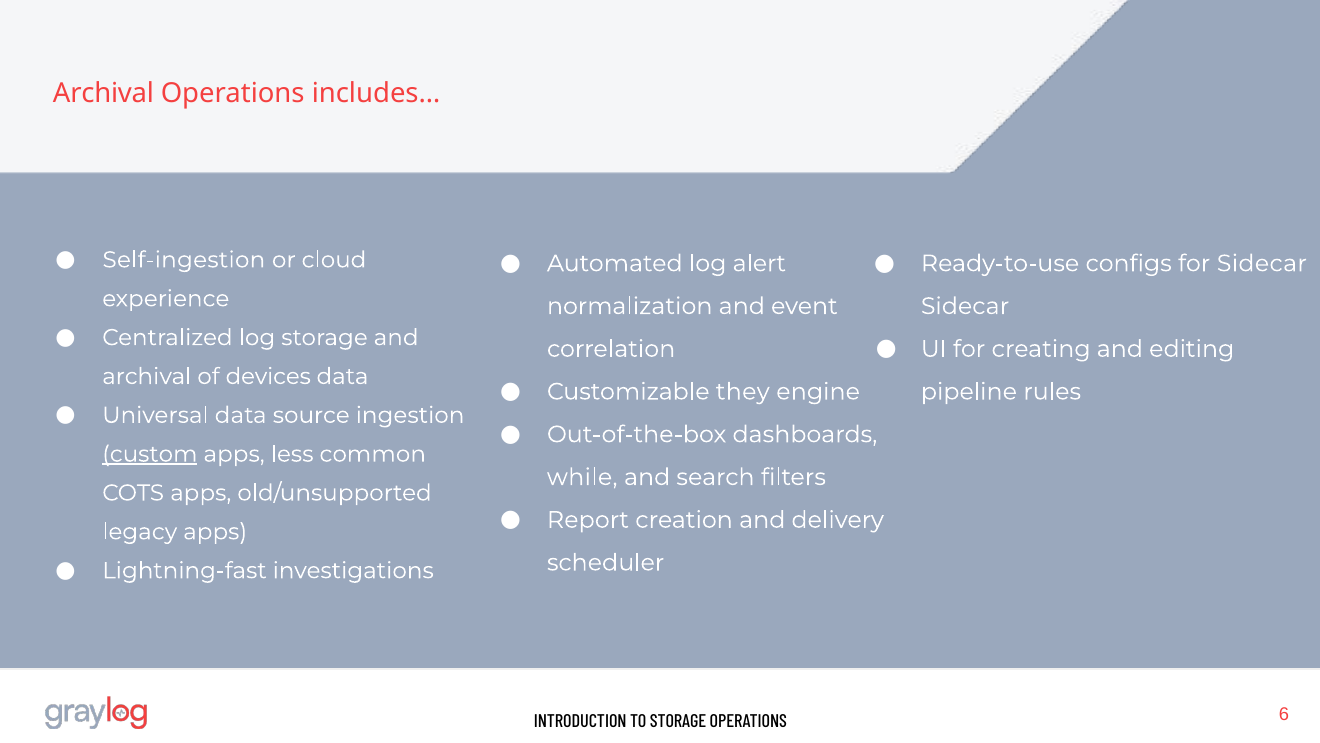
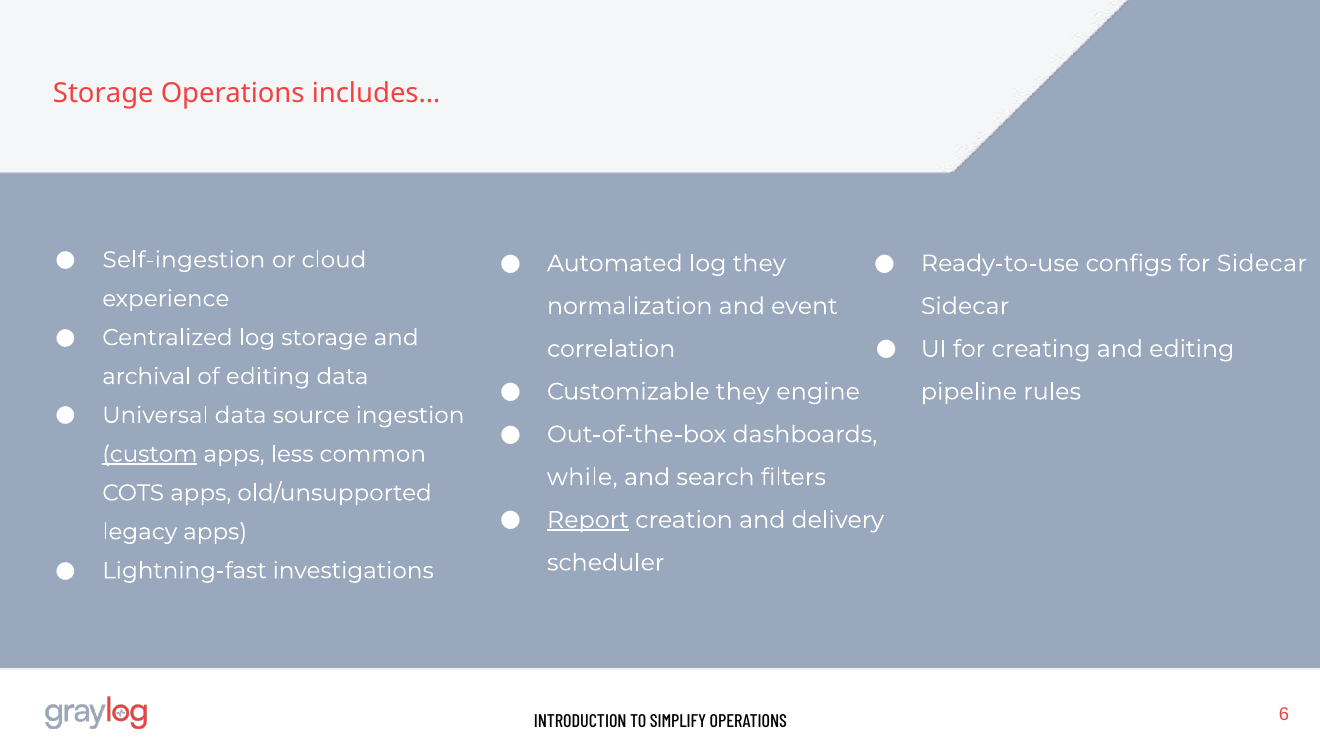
Archival: Archival -> Storage (103, 94)
log alert: alert -> they (759, 263)
of devices: devices -> editing (268, 376)
Report underline: none -> present (588, 520)
TO STORAGE: STORAGE -> SIMPLIFY (678, 721)
